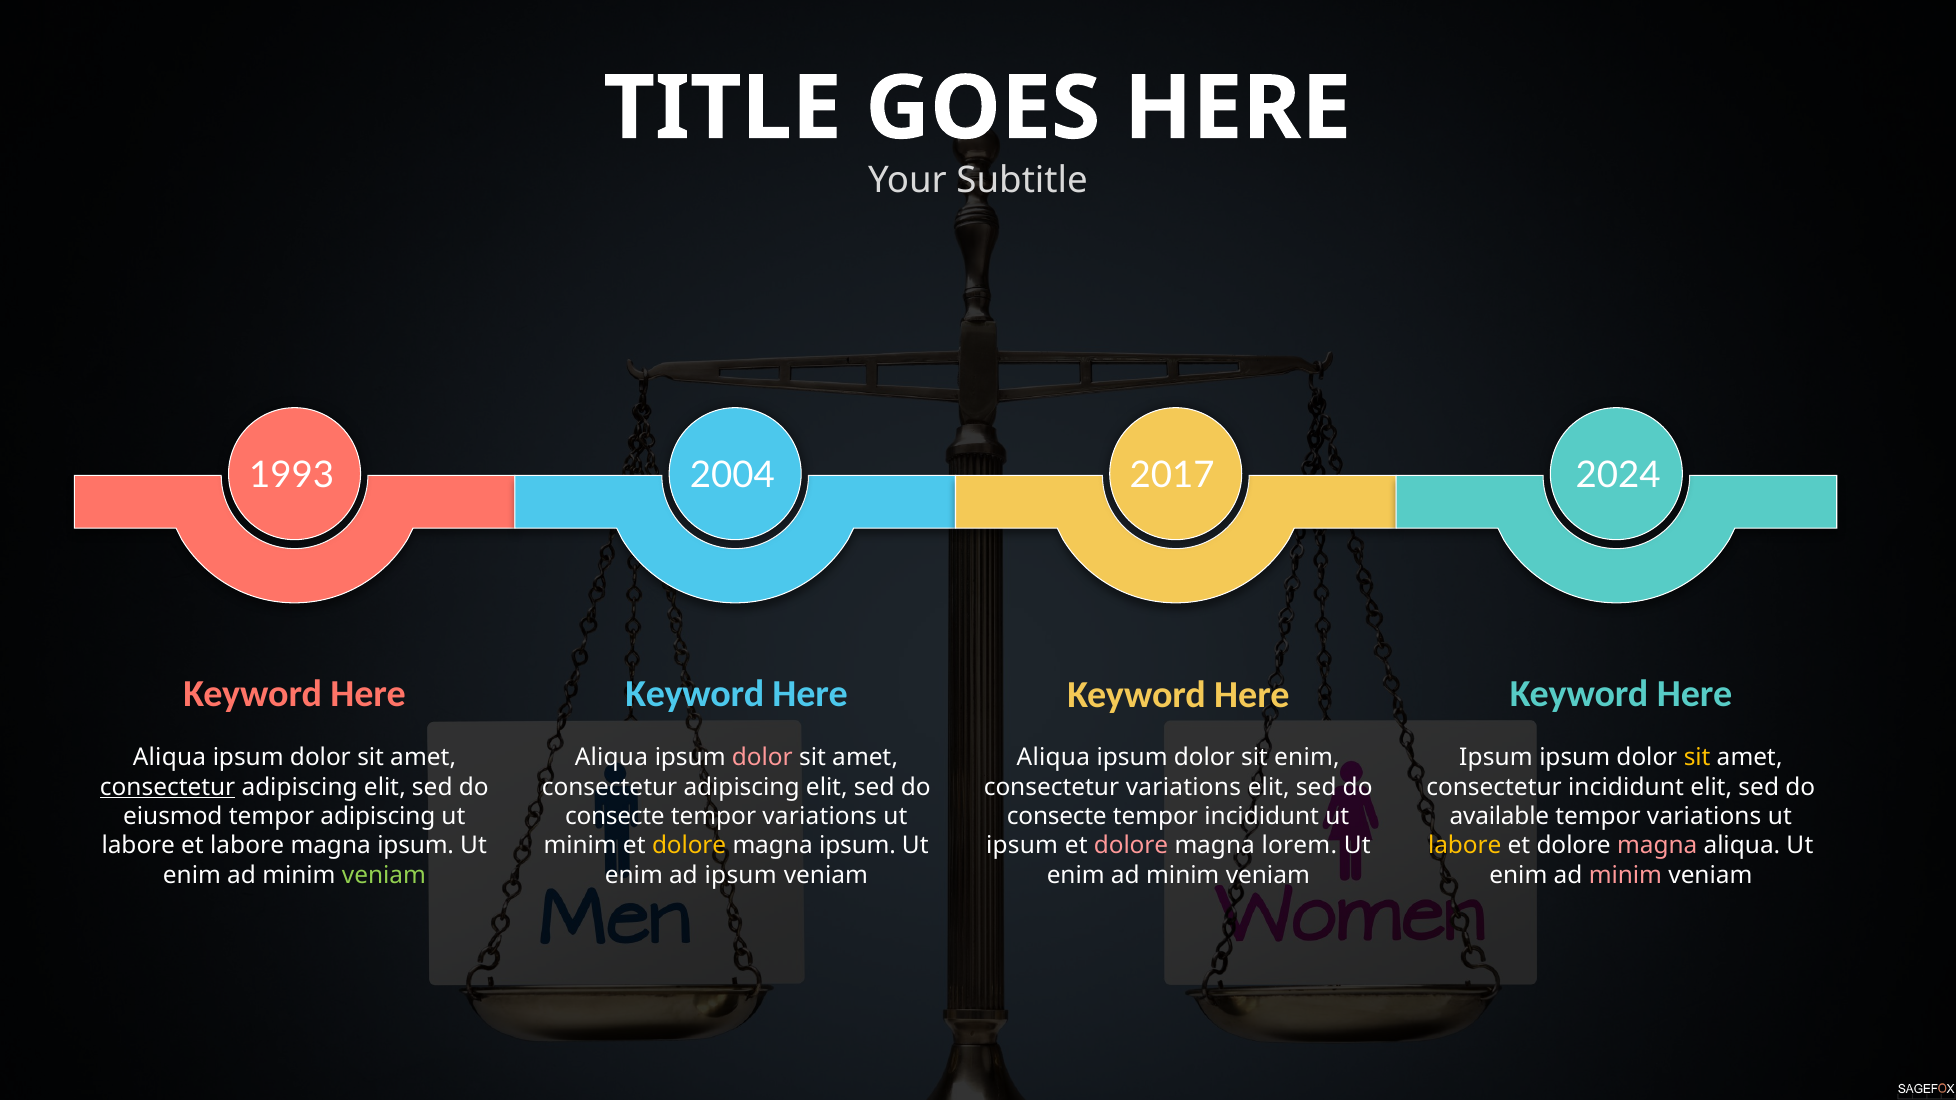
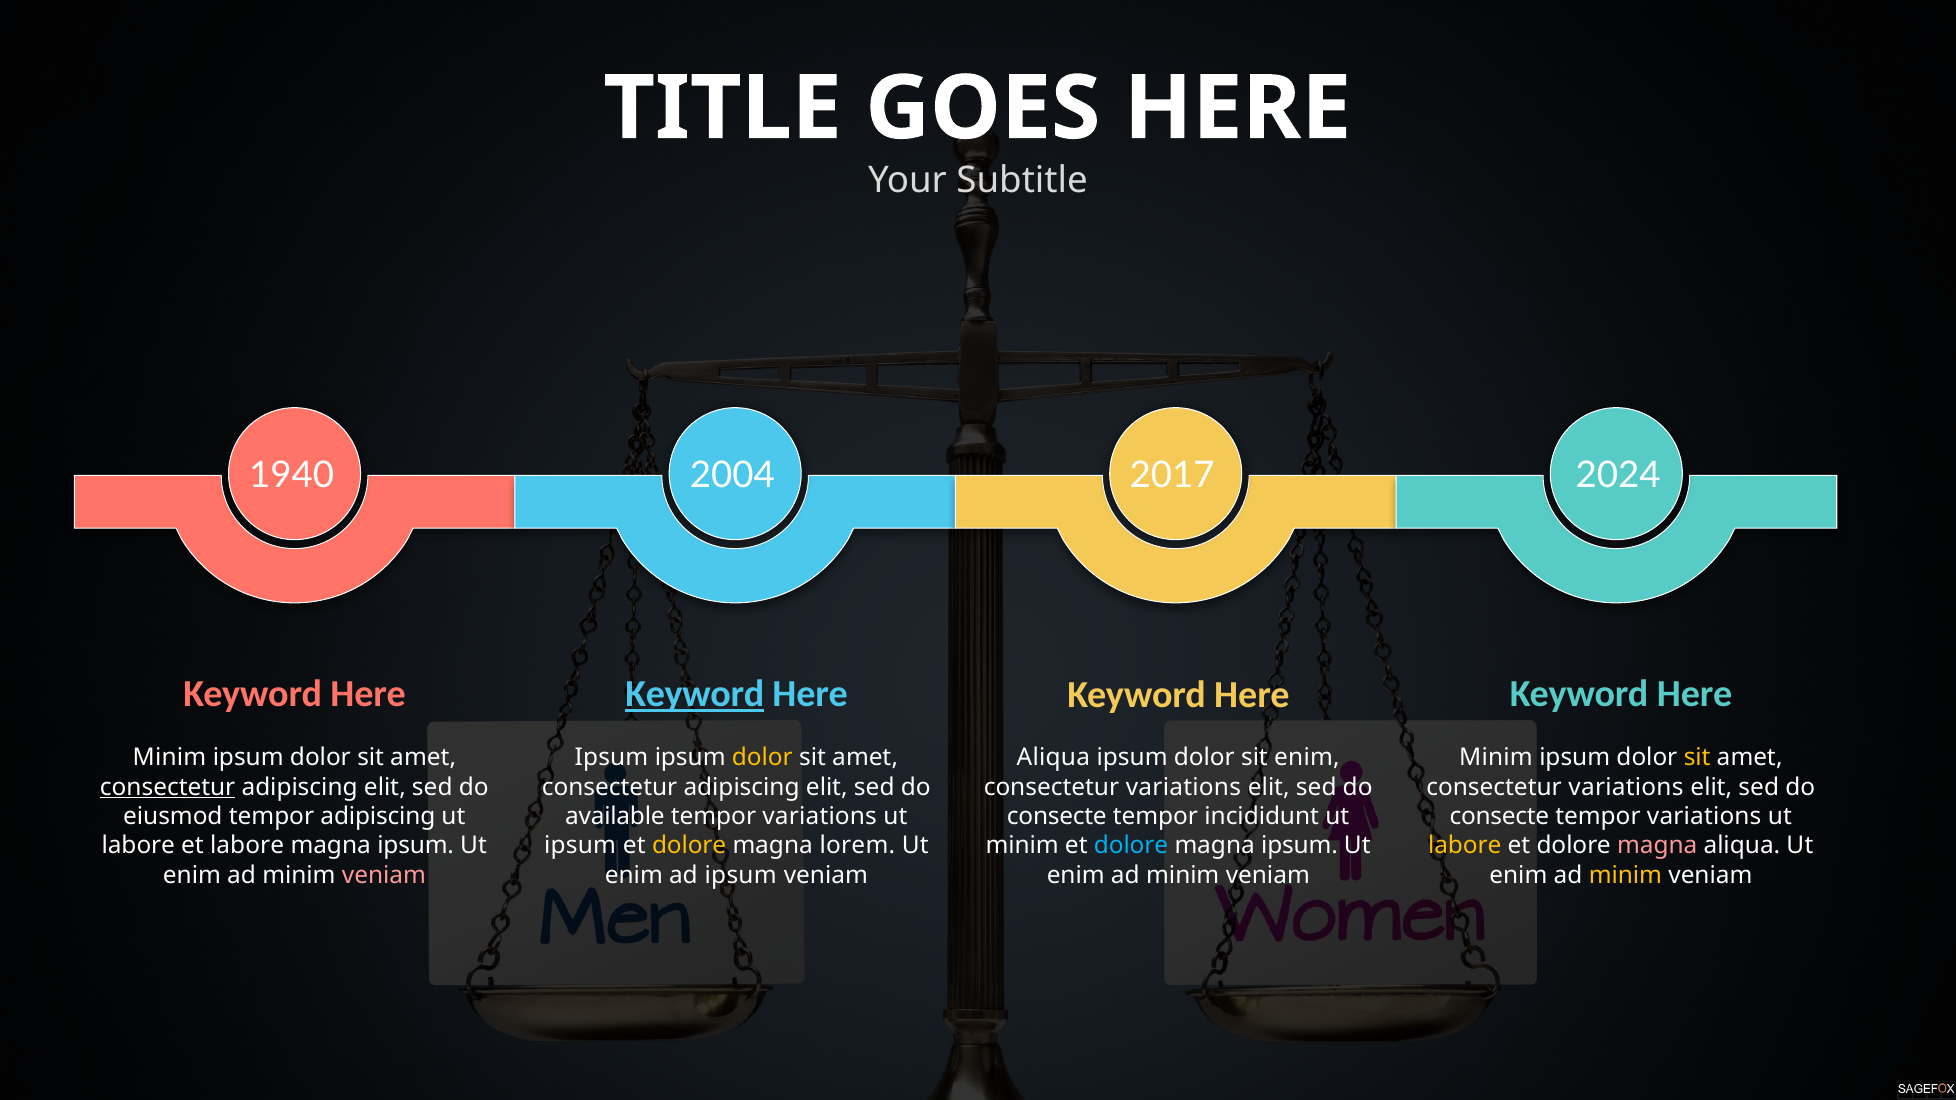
1993: 1993 -> 1940 (292, 476)
Keyword underline: none -> present (695, 694)
Aliqua: Aliqua -> Minim (169, 758)
Aliqua: Aliqua -> Ipsum (611, 758)
dolor colour: pink -> yellow (762, 758)
Ipsum: Ipsum -> Minim (1496, 758)
incididunt: incididunt -> variations (1626, 787)
consecte: consecte -> available (615, 817)
available: available -> consecte (1499, 817)
minim: minim -> ipsum (580, 846)
ipsum: ipsum -> lorem (857, 846)
ipsum: ipsum -> minim (1022, 846)
dolore colour: pink -> light blue (1131, 846)
lorem: lorem -> ipsum (1300, 846)
veniam colour: light green -> pink (384, 875)
minim colour: pink -> yellow (1625, 875)
